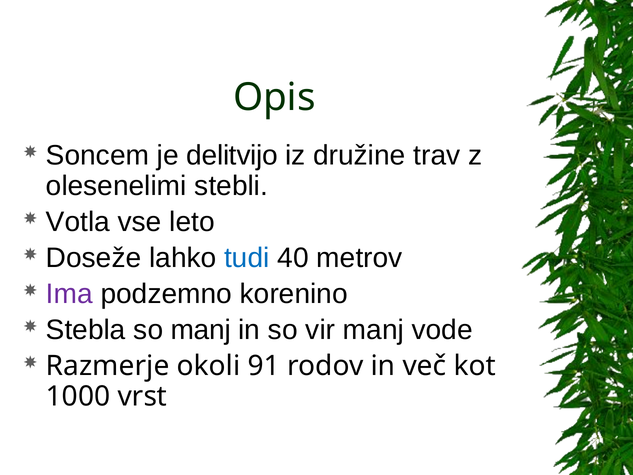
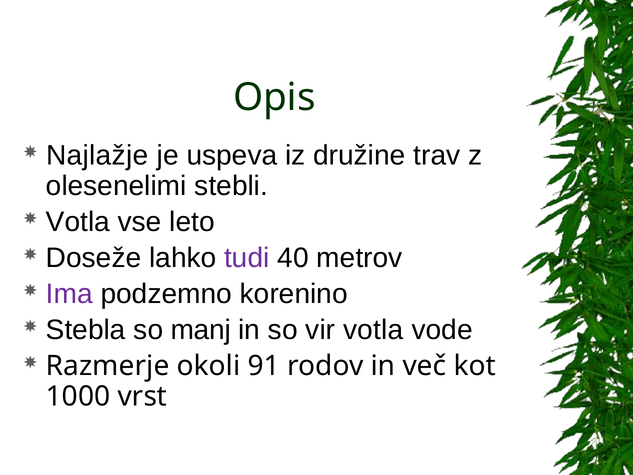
Soncem: Soncem -> Najlažje (97, 155)
delitvijo: delitvijo -> uspeva (232, 155)
tudi colour: blue -> purple (247, 258)
vir manj: manj -> votla (373, 330)
